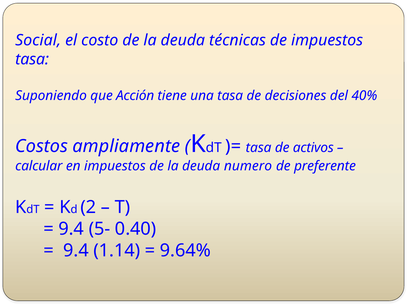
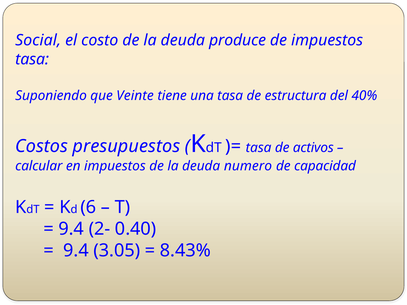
técnicas: técnicas -> produce (238, 40)
Acción: Acción -> Veinte (135, 96)
decisiones: decisiones -> estructura (296, 96)
ampliamente: ampliamente -> presupuestos (126, 146)
preferente: preferente -> capacidad (325, 166)
2: 2 -> 6 (88, 207)
5-: 5- -> 2- (100, 229)
1.14: 1.14 -> 3.05 (117, 251)
9.64%: 9.64% -> 8.43% (185, 251)
